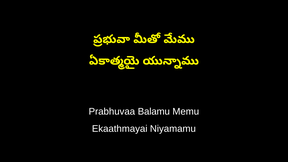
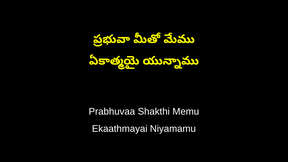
Balamu: Balamu -> Shakthi (154, 112)
